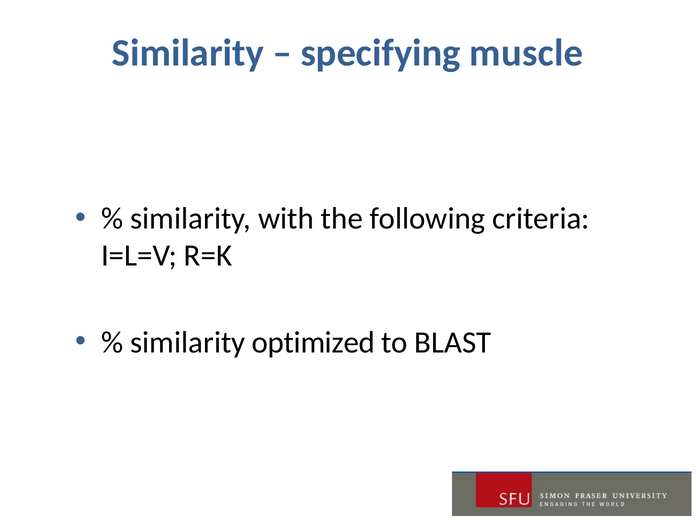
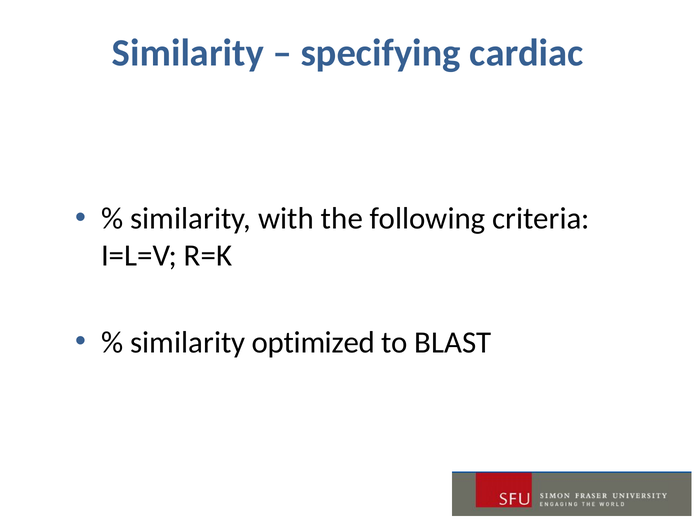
muscle: muscle -> cardiac (526, 53)
